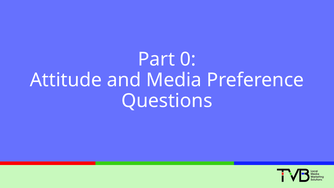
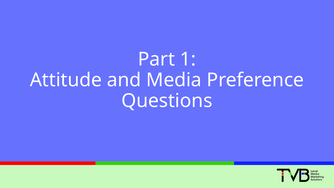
0: 0 -> 1 (188, 59)
